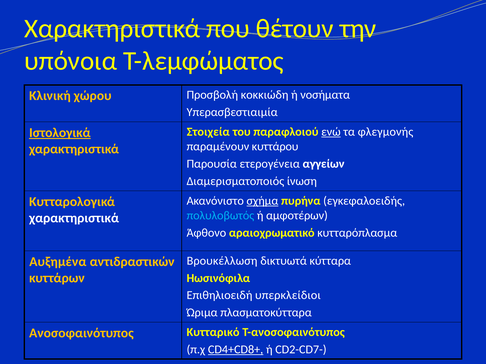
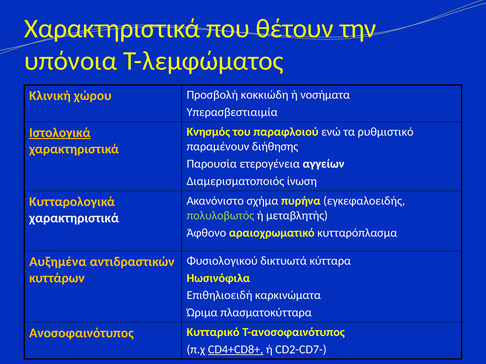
Στοιχεία: Στοιχεία -> Κνησμός (208, 132)
ενώ underline: present -> none (331, 132)
φλεγμονής: φλεγμονής -> ρυθμιστικό (386, 132)
κυττάρου: κυττάρου -> διήθησης (275, 147)
σχήμα underline: present -> none (262, 201)
πολυλοβωτός colour: light blue -> light green (220, 216)
αμφοτέρων: αμφοτέρων -> μεταβλητής (297, 216)
Βρουκέλλωση: Βρουκέλλωση -> Φυσιολογικού (222, 261)
υπερκλείδιοι: υπερκλείδιοι -> καρκινώματα (288, 296)
